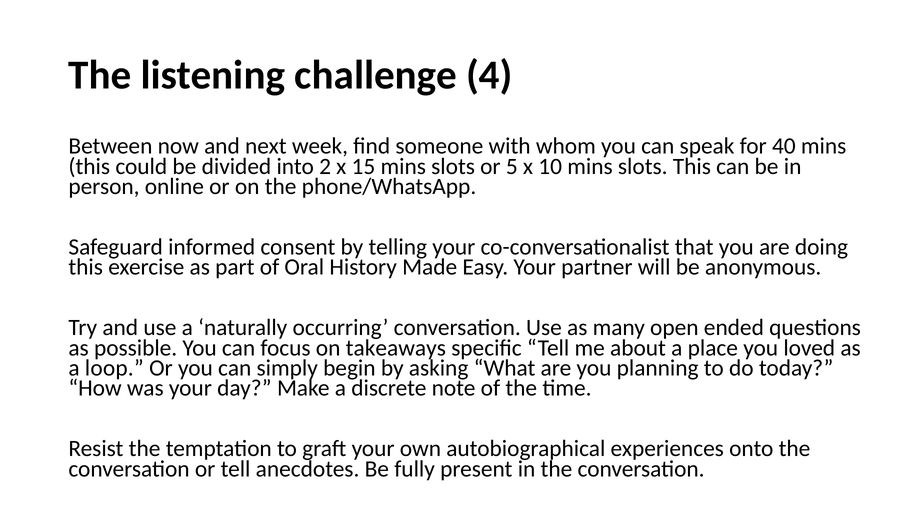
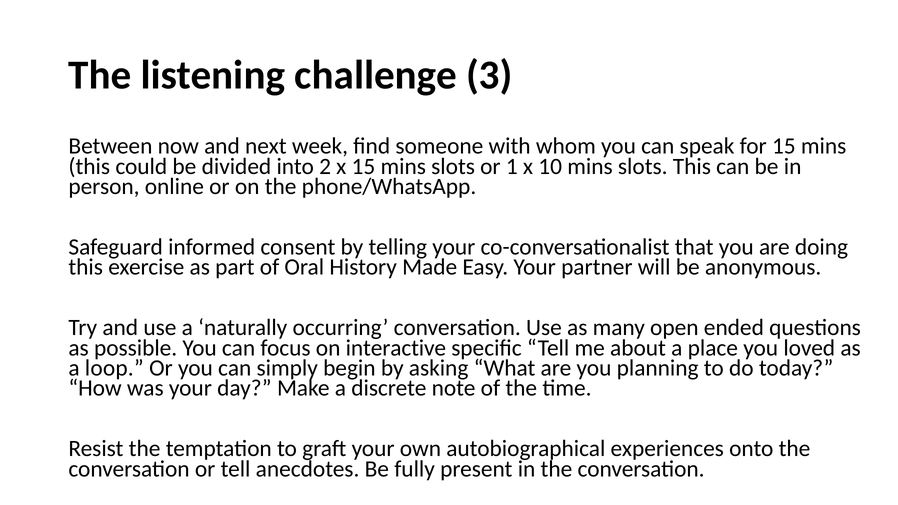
4: 4 -> 3 (489, 75)
for 40: 40 -> 15 (784, 146)
5: 5 -> 1 (512, 166)
takeaways: takeaways -> interactive (396, 348)
